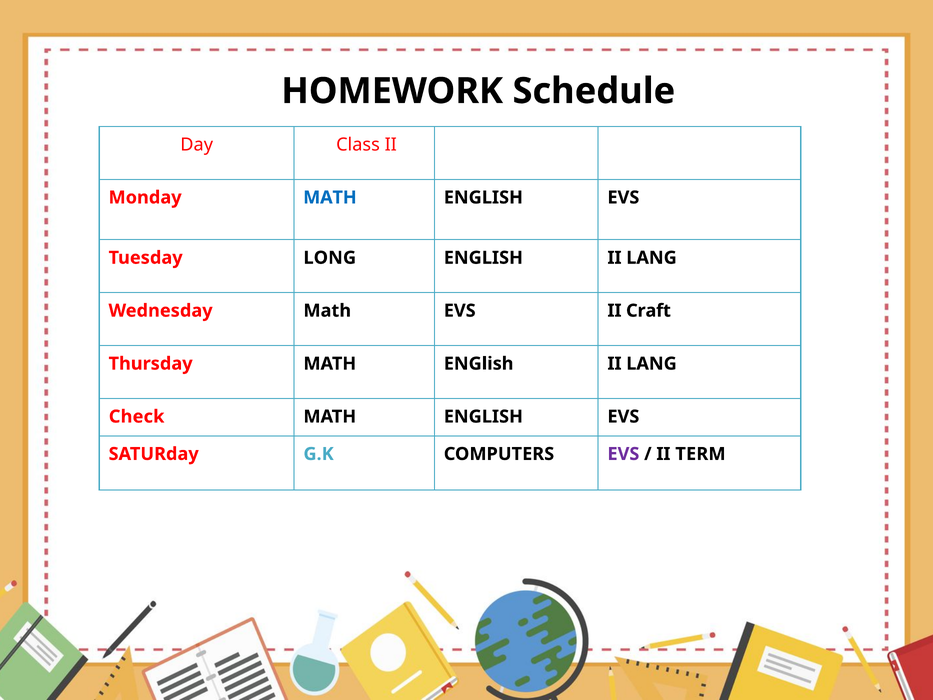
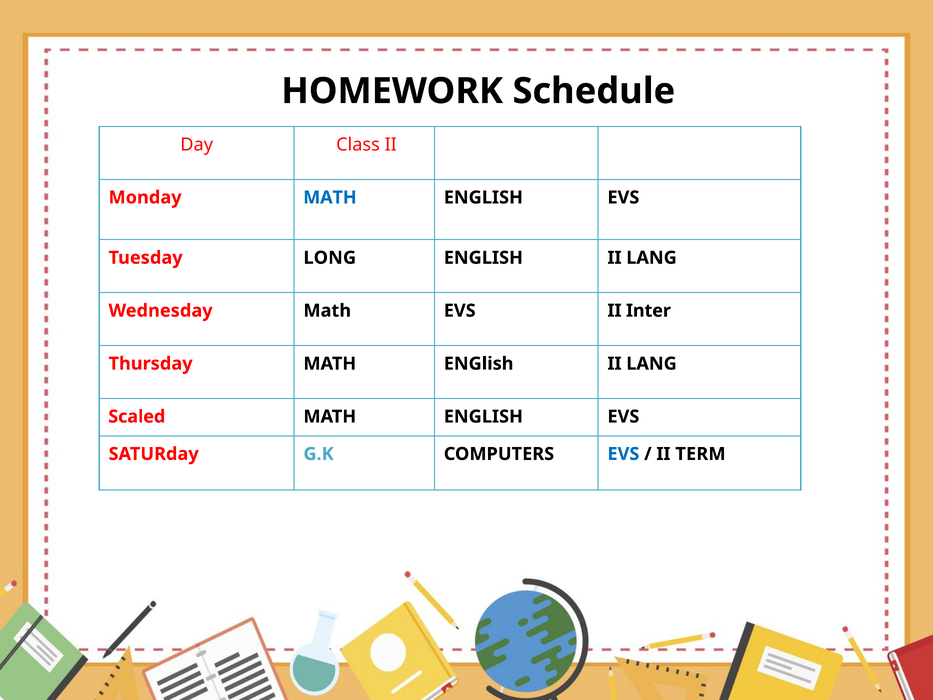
Craft: Craft -> Inter (648, 311)
Check: Check -> Scaled (137, 416)
EVS colour: purple -> blue (623, 454)
